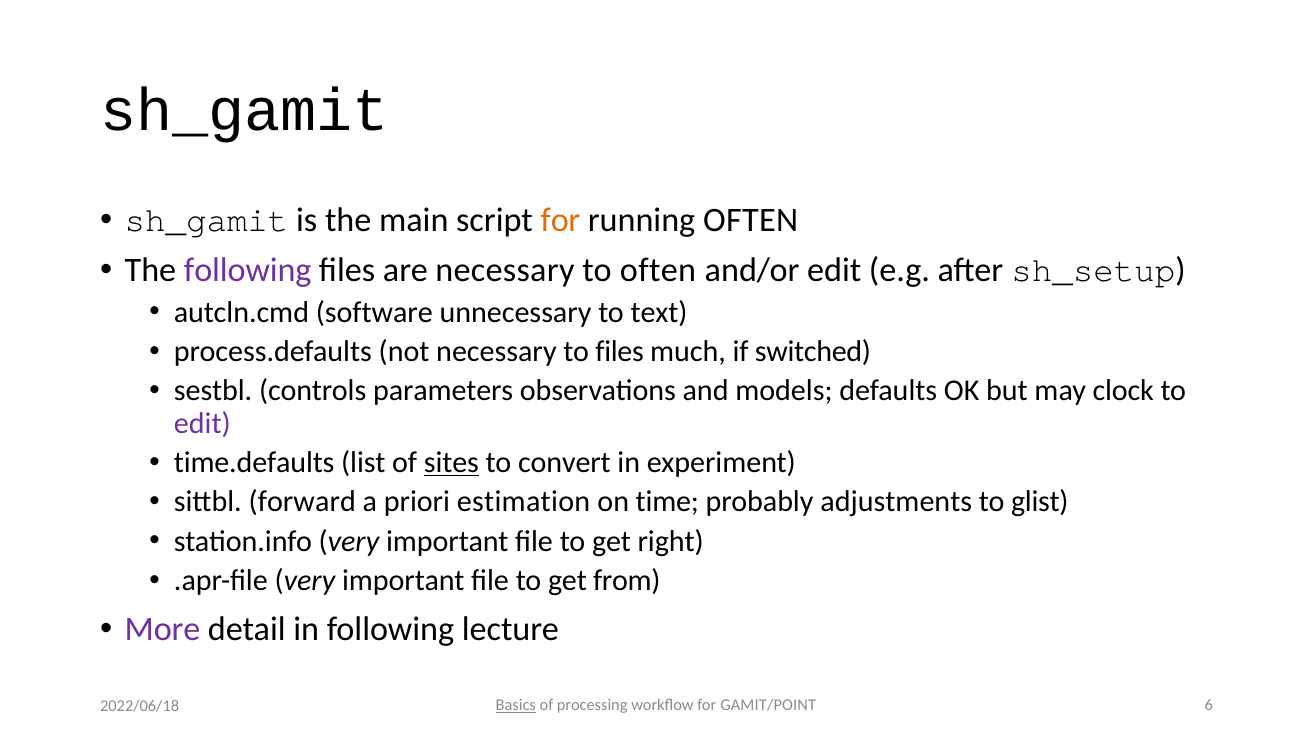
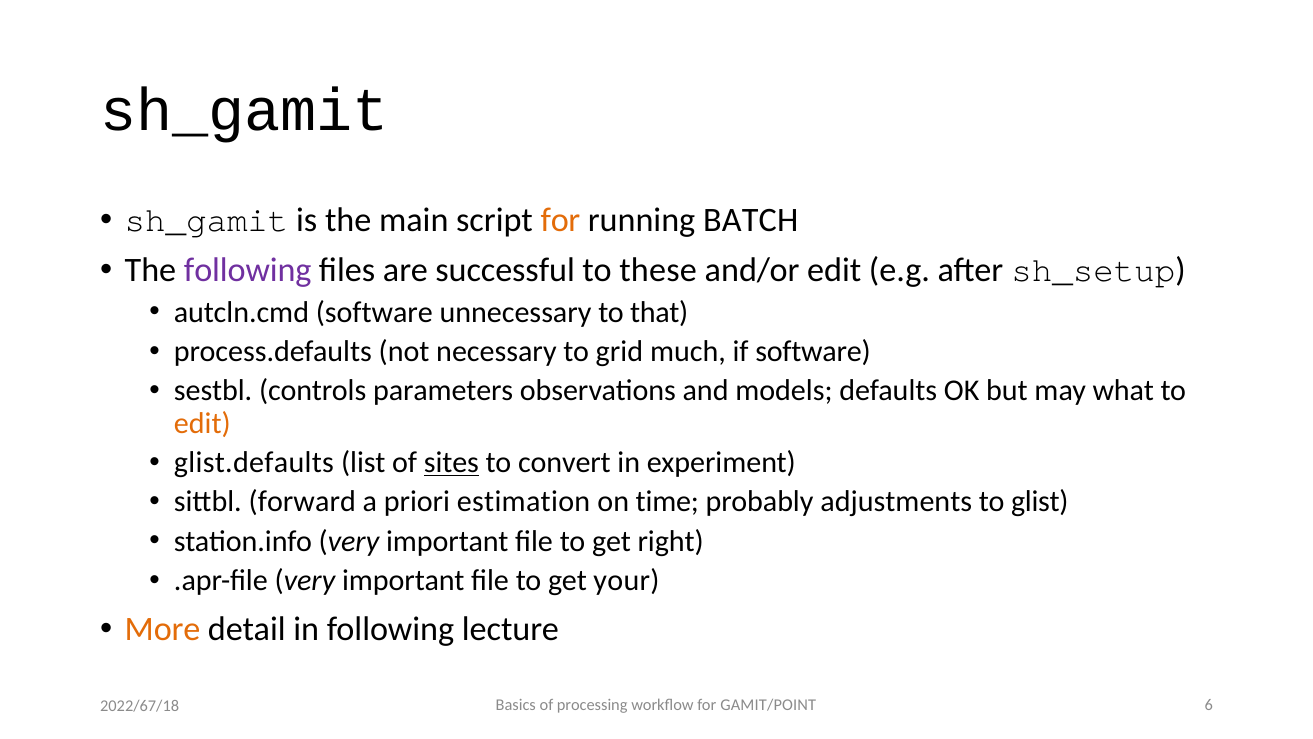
running OFTEN: OFTEN -> BATCH (751, 220)
are necessary: necessary -> successful (505, 270)
to often: often -> these (658, 270)
text: text -> that (659, 312)
to files: files -> grid (619, 351)
if switched: switched -> software (813, 351)
clock: clock -> what (1123, 391)
edit colour: purple -> orange (202, 423)
time.defaults: time.defaults -> glist.defaults (254, 462)
from: from -> your (626, 580)
More colour: purple -> orange (163, 629)
Basics underline: present -> none (516, 705)
2022/06/18: 2022/06/18 -> 2022/67/18 (140, 705)
